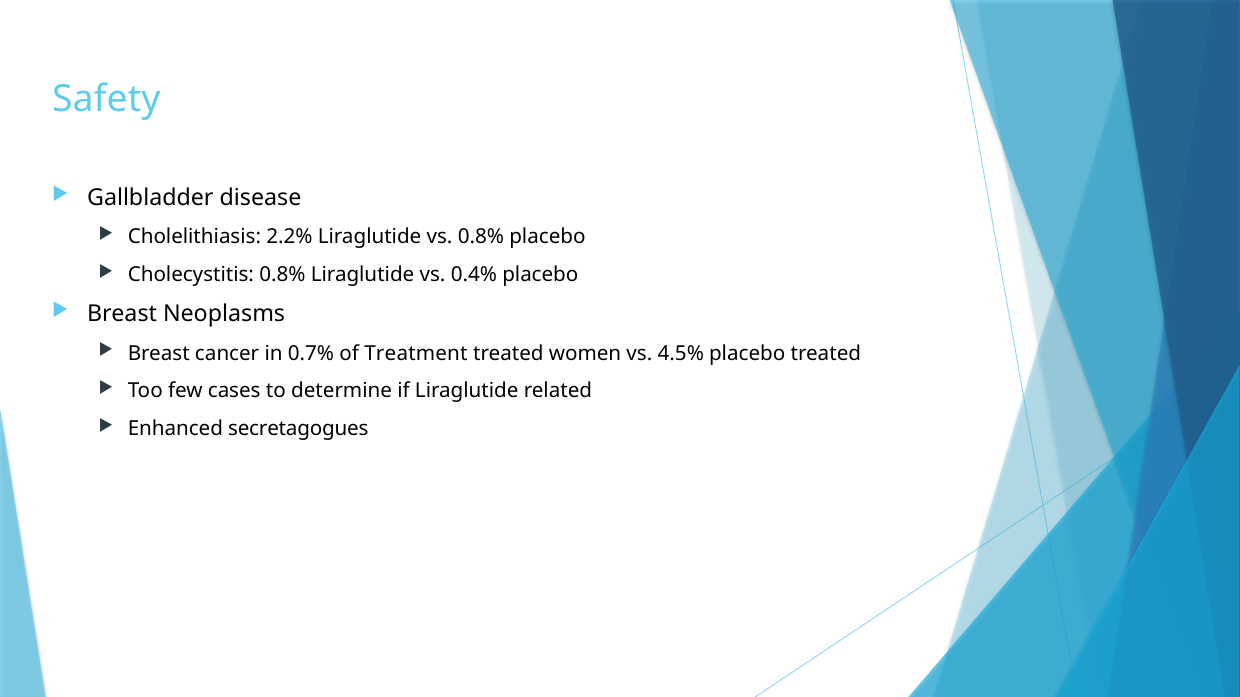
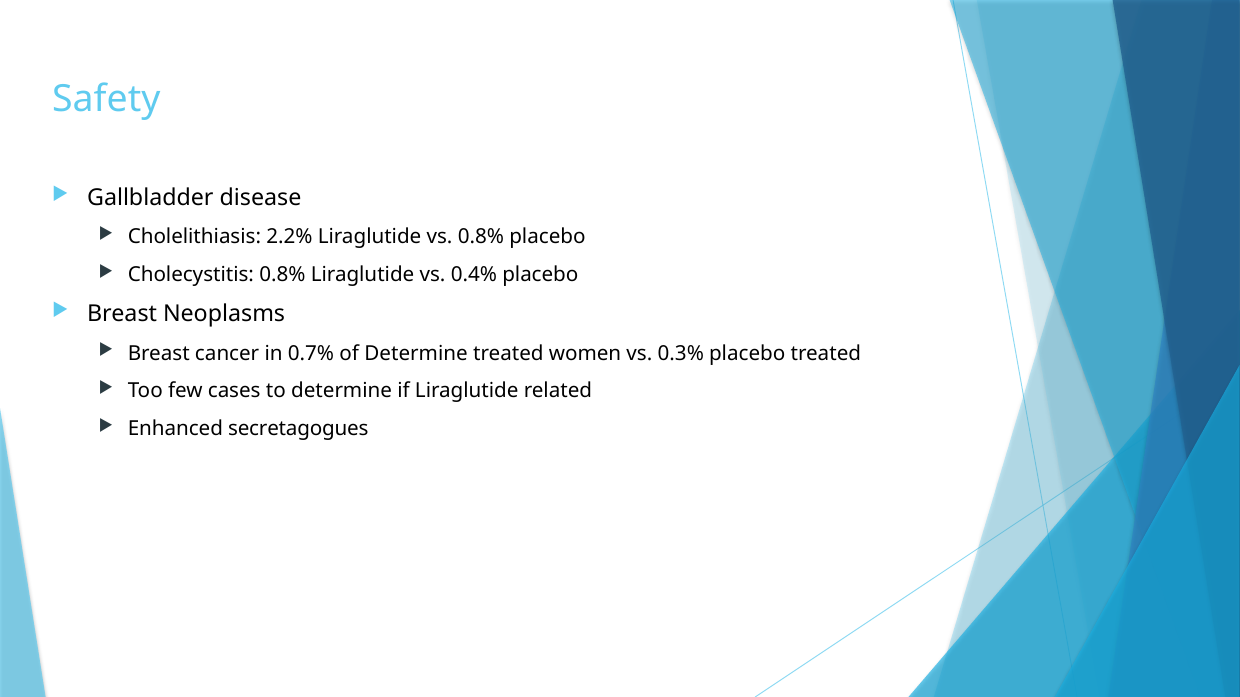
of Treatment: Treatment -> Determine (416, 354)
4.5%: 4.5% -> 0.3% (681, 354)
